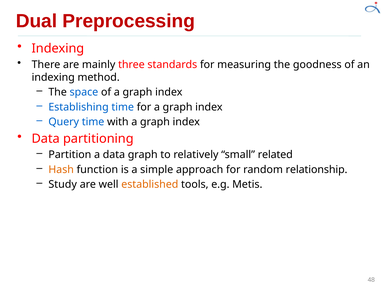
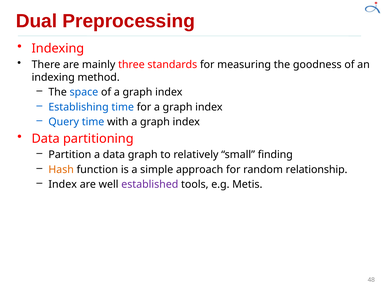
related: related -> finding (275, 154)
Study: Study -> Index (63, 184)
established colour: orange -> purple (150, 184)
